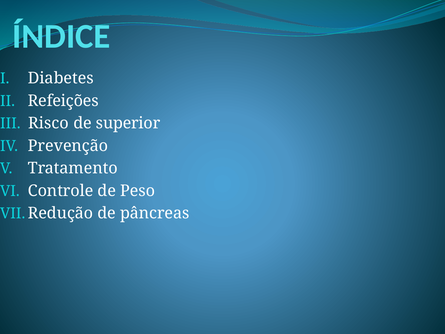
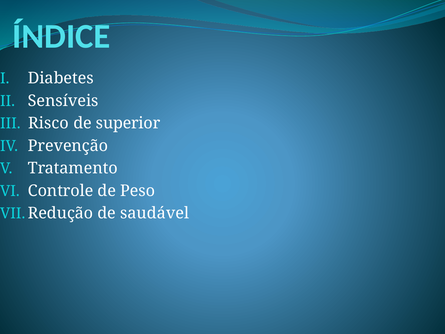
Refeições: Refeições -> Sensíveis (63, 101)
pâncreas: pâncreas -> saudável (155, 213)
